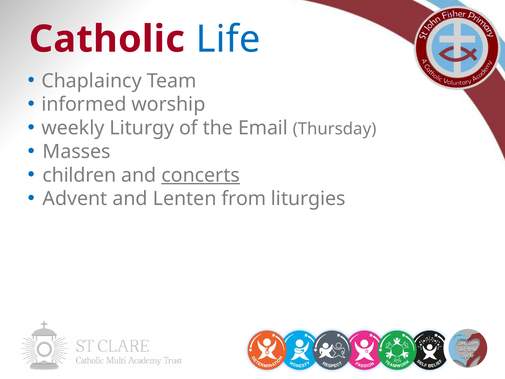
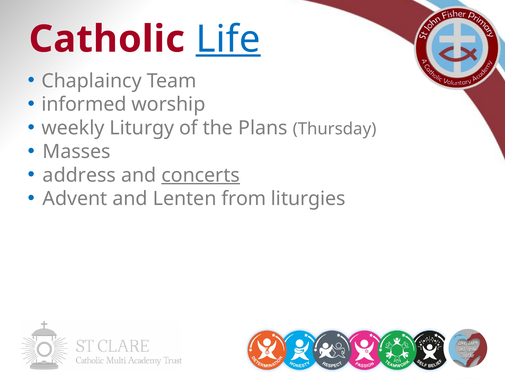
Life underline: none -> present (228, 39)
Email: Email -> Plans (263, 128)
children: children -> address (79, 175)
